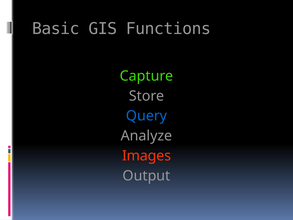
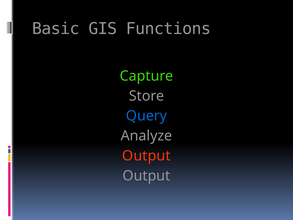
Images: Images -> Output (146, 156)
